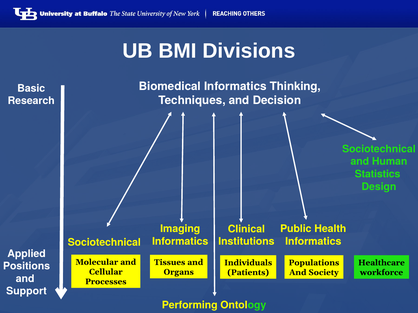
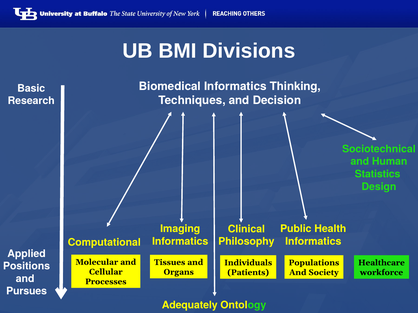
Institutions: Institutions -> Philosophy (246, 242)
Sociotechnical: Sociotechnical -> Computational (104, 243)
Support: Support -> Pursues (27, 292)
Performing: Performing -> Adequately (190, 306)
